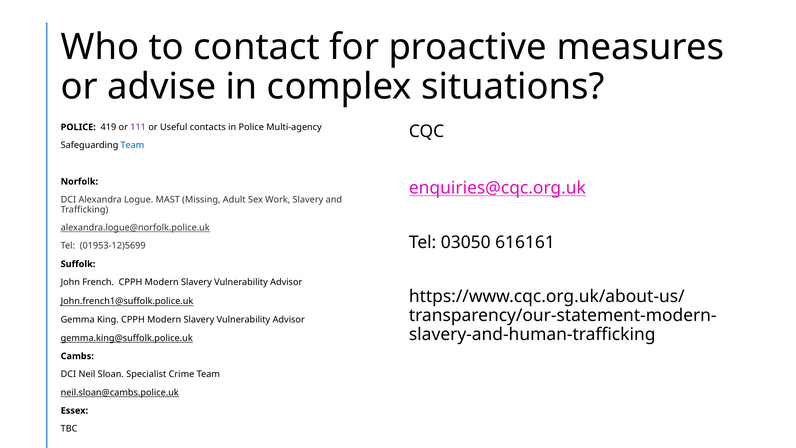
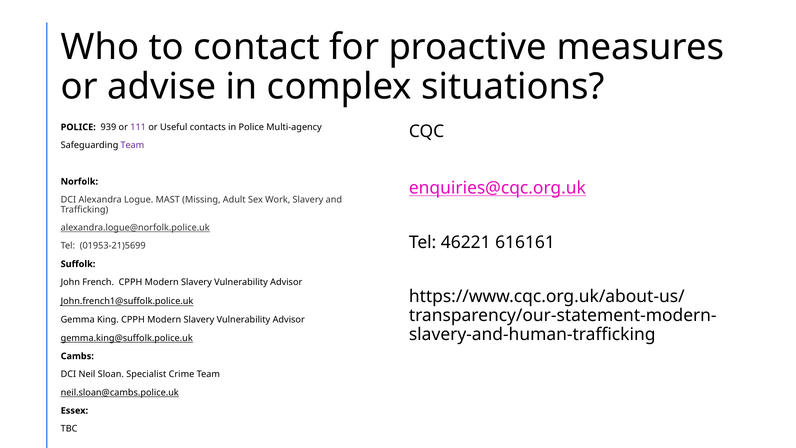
419: 419 -> 939 (108, 127)
Team colour: blue -> purple (132, 145)
03050: 03050 -> 46221 (466, 242)
01953-12)5699: 01953-12)5699 -> 01953-21)5699 (113, 246)
